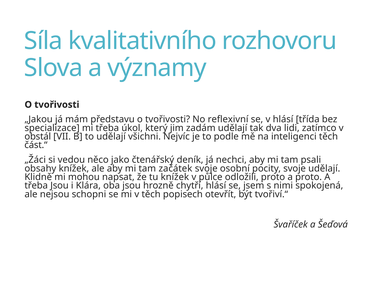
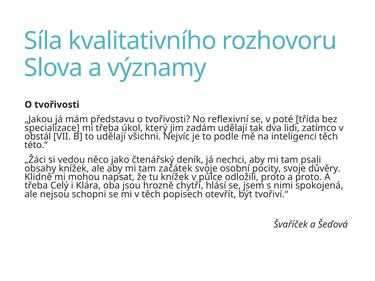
v hlásí: hlásí -> poté (283, 119)
část.“: část.“ -> této.“ (36, 145)
svoje udělají: udělají -> důvěry (324, 169)
třeba Jsou: Jsou -> Celý (59, 186)
